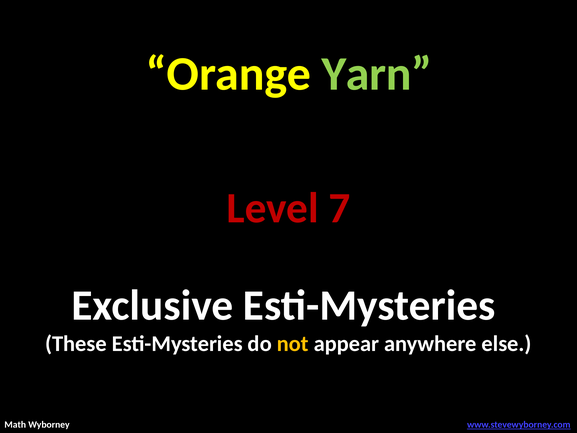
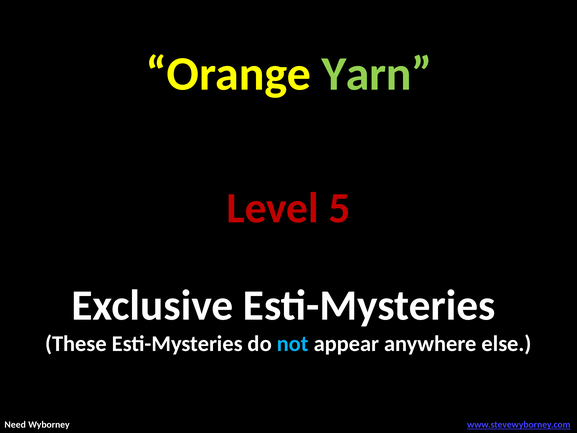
7: 7 -> 5 (339, 208)
not colour: yellow -> light blue (293, 343)
Math: Math -> Need (15, 425)
